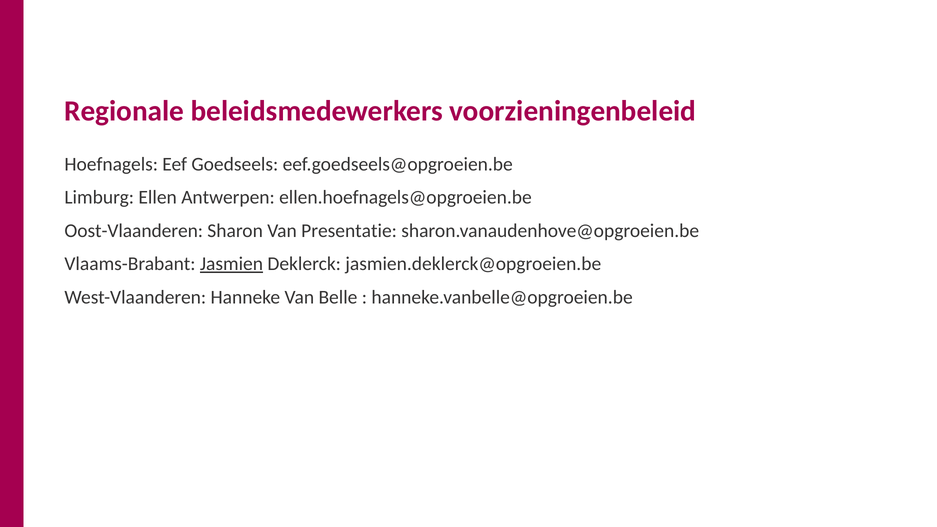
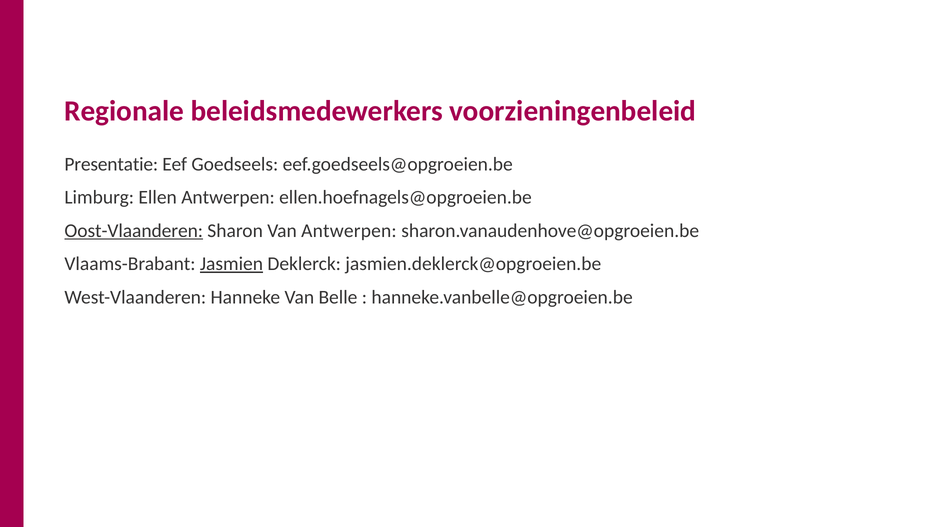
Hoefnagels: Hoefnagels -> Presentatie (111, 164)
Oost-Vlaanderen underline: none -> present (134, 231)
Van Presentatie: Presentatie -> Antwerpen (349, 231)
